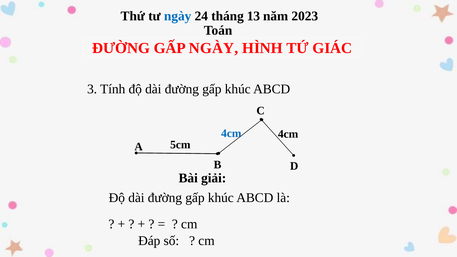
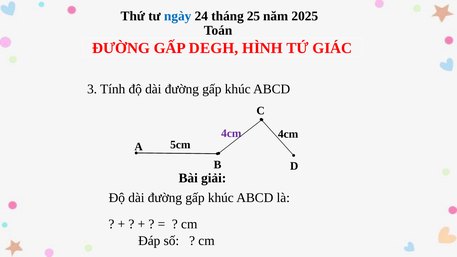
13: 13 -> 25 (253, 16)
2023: 2023 -> 2025 (305, 16)
GẤP NGÀY: NGÀY -> DEGH (214, 48)
4cm colour: blue -> purple (231, 133)
